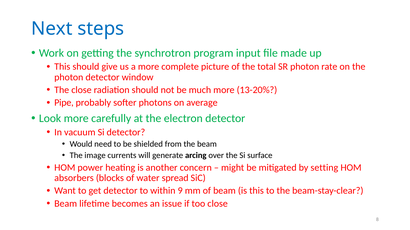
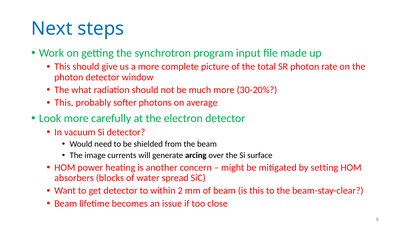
The close: close -> what (81, 90)
13-20%: 13-20% -> 30-20% (257, 90)
Pipe: Pipe -> This (64, 103)
9: 9 -> 2 (180, 191)
